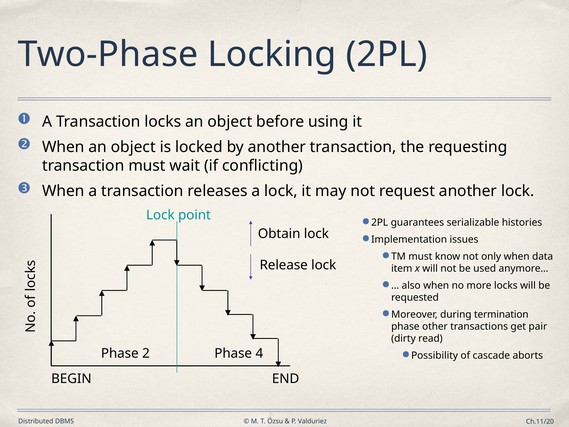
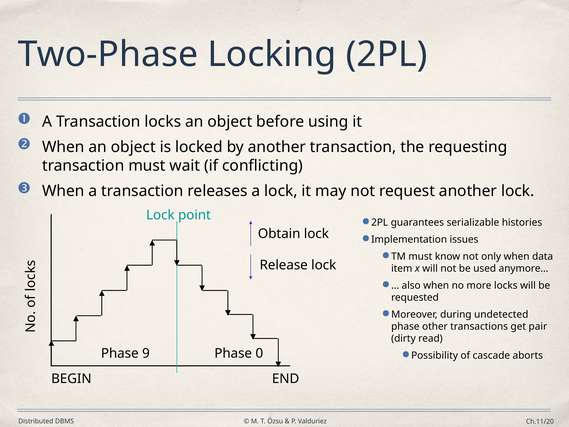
termination: termination -> undetected (501, 314)
2: 2 -> 9 (146, 353)
4: 4 -> 0 (259, 353)
